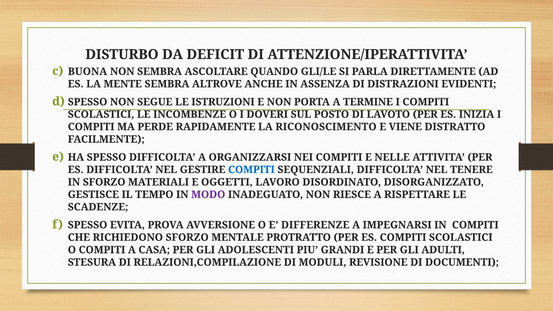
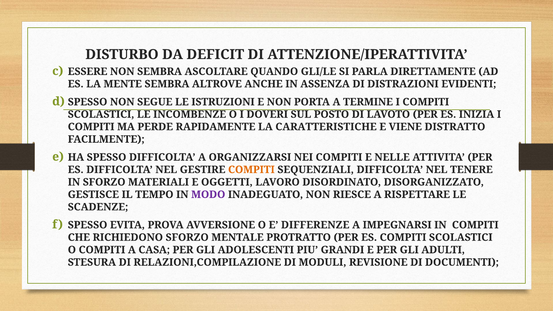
BUONA: BUONA -> ESSERE (88, 72)
RICONOSCIMENTO: RICONOSCIMENTO -> CARATTERISTICHE (326, 127)
COMPITI colour: blue -> orange (251, 170)
